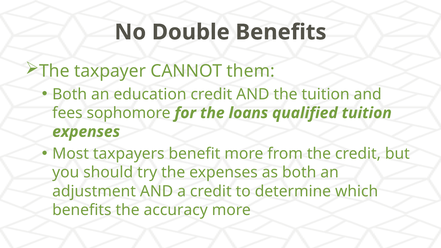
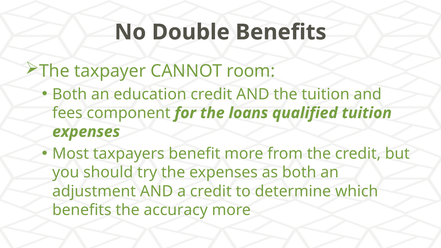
them: them -> room (251, 71)
sophomore: sophomore -> component (129, 113)
